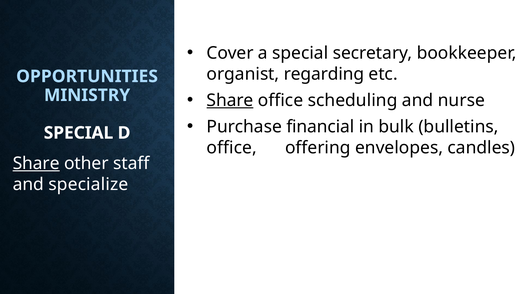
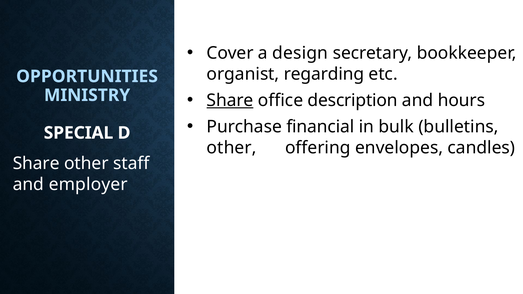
a special: special -> design (300, 53)
scheduling: scheduling -> description (353, 100)
nurse: nurse -> hours (461, 100)
office: office -> other (232, 148)
Share underline: present -> none (36, 164)
specialize: specialize -> employer (88, 185)
